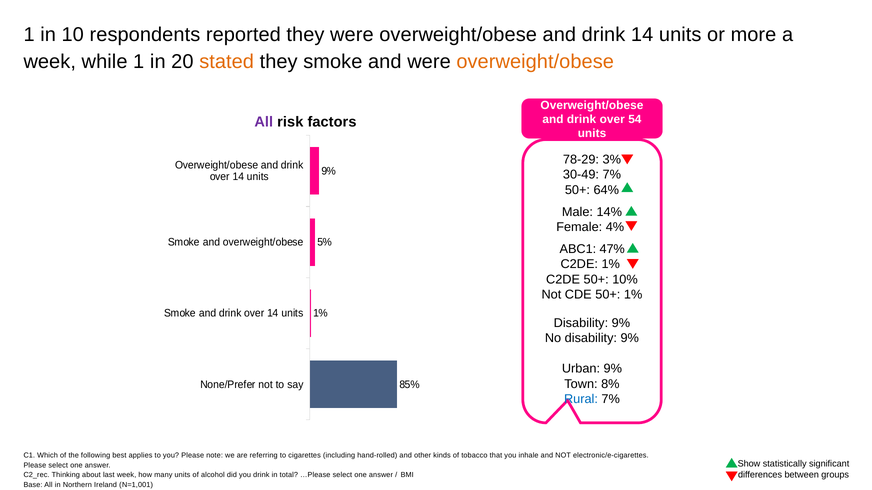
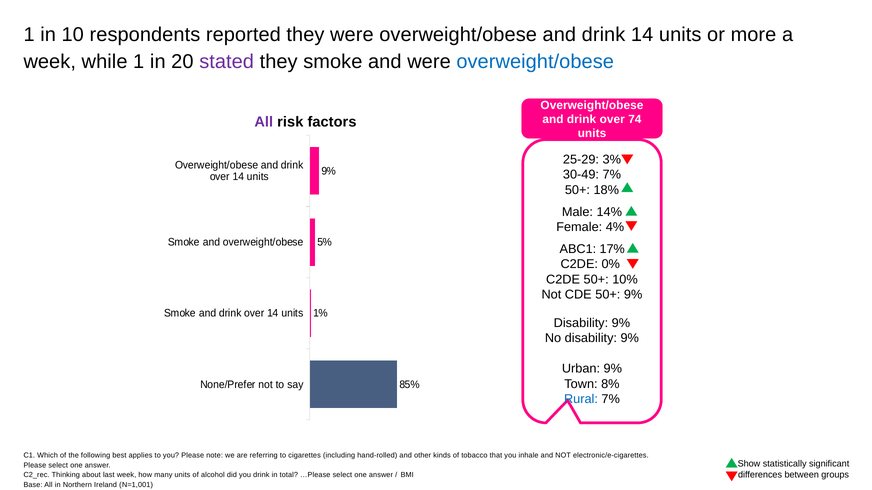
stated colour: orange -> purple (227, 62)
overweight/obese colour: orange -> blue (535, 62)
54: 54 -> 74 (635, 119)
78-29: 78-29 -> 25-29 (581, 160)
64%: 64% -> 18% (606, 190)
47%: 47% -> 17% (612, 249)
C2DE 1%: 1% -> 0% (611, 264)
50+ 1%: 1% -> 9% (633, 295)
